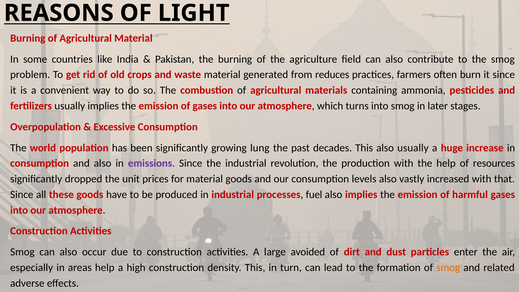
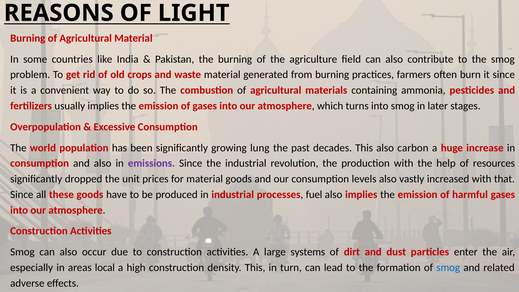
from reduces: reduces -> burning (332, 75)
also usually: usually -> carbon (413, 148)
avoided: avoided -> systems (308, 252)
areas help: help -> local (105, 268)
smog colour: orange -> blue (448, 268)
